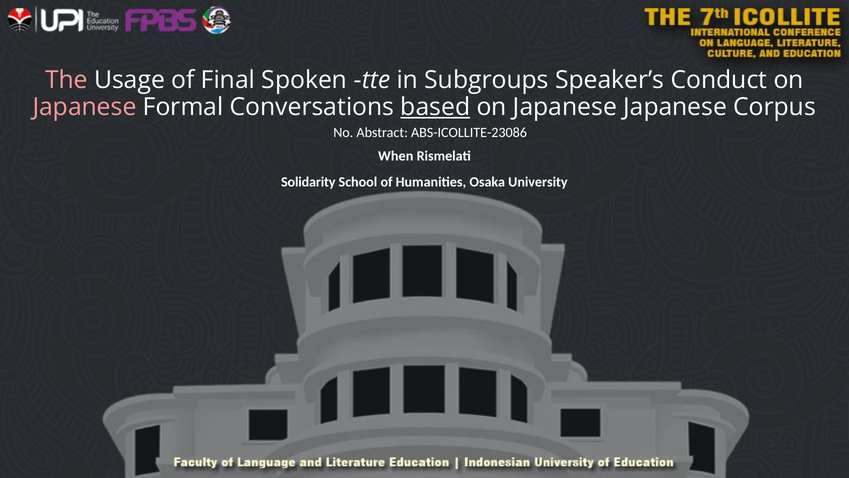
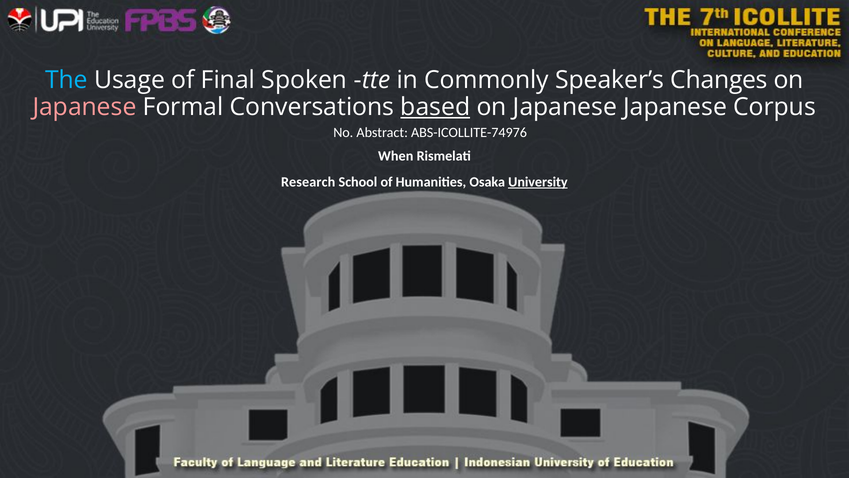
The colour: pink -> light blue (66, 80)
Subgroups: Subgroups -> Commonly (487, 80)
Conduct: Conduct -> Changes (719, 80)
ABS-ICOLLITE-23086: ABS-ICOLLITE-23086 -> ABS-ICOLLITE-74976 (469, 132)
Solidarity: Solidarity -> Research (308, 182)
University underline: none -> present (538, 182)
